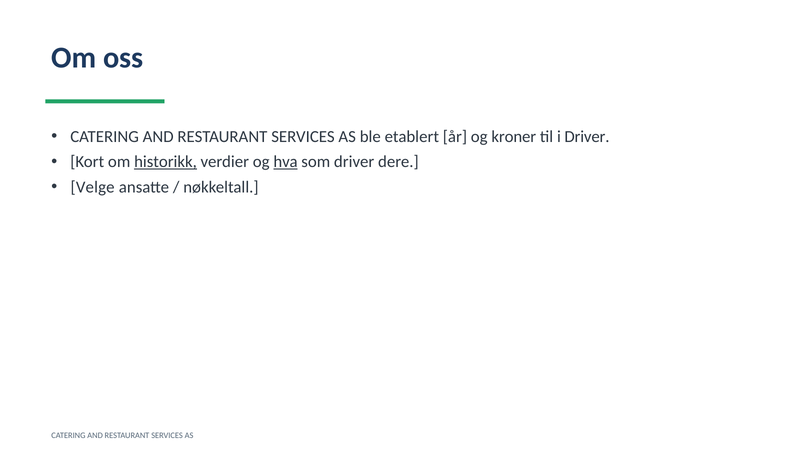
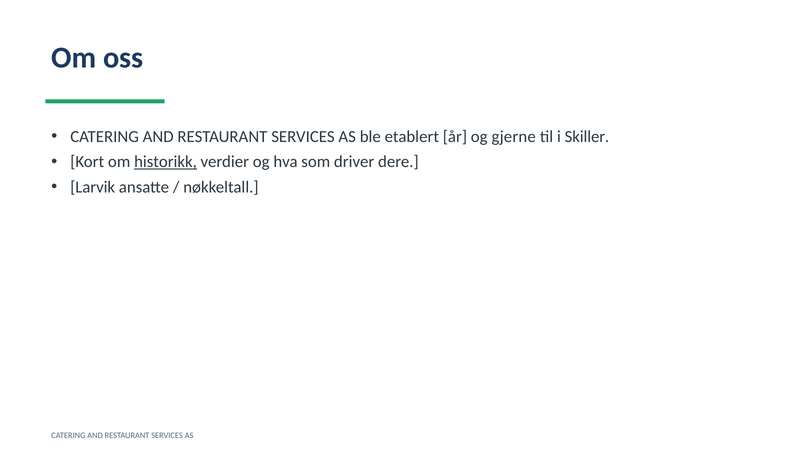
kroner: kroner -> gjerne (514, 137)
i Driver: Driver -> Skiller (587, 137)
hva underline: present -> none (286, 162)
Velge: Velge -> Larvik (93, 187)
